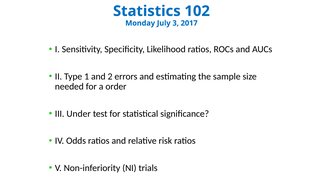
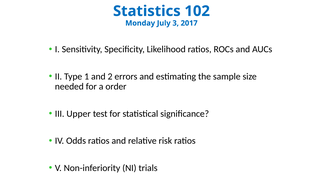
Under: Under -> Upper (79, 114)
